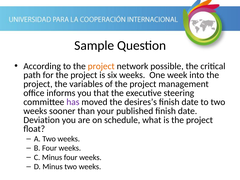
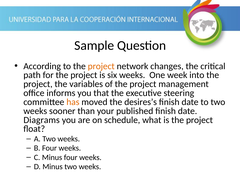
possible: possible -> changes (167, 66)
has colour: purple -> orange (73, 102)
Deviation: Deviation -> Diagrams (42, 120)
